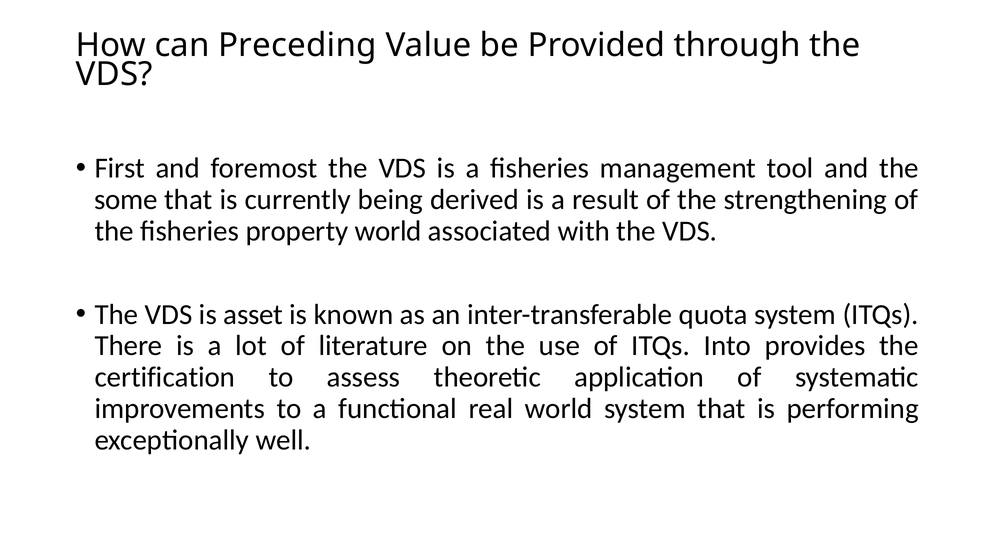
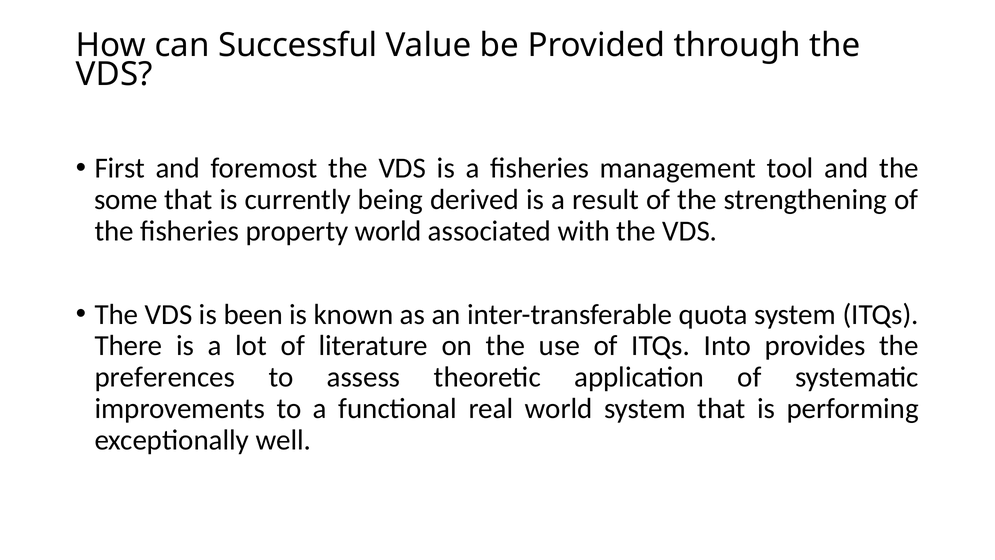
Preceding: Preceding -> Successful (298, 45)
asset: asset -> been (253, 314)
certification: certification -> preferences (165, 377)
